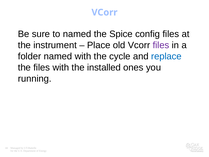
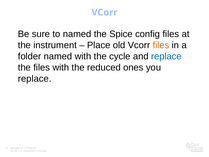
files colour: purple -> orange (161, 45)
installed: installed -> reduced (104, 67)
running: running -> replace (35, 79)
